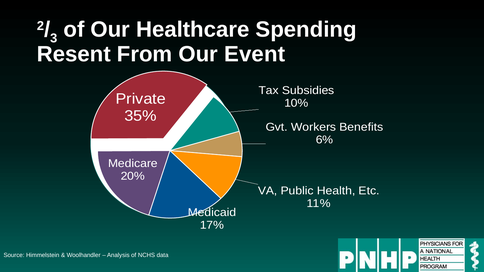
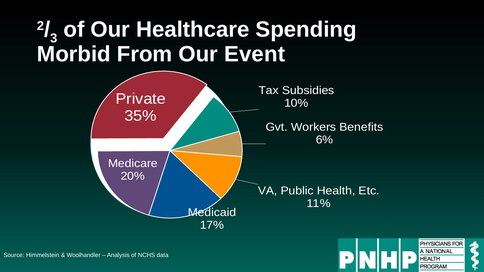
Resent: Resent -> Morbid (74, 54)
